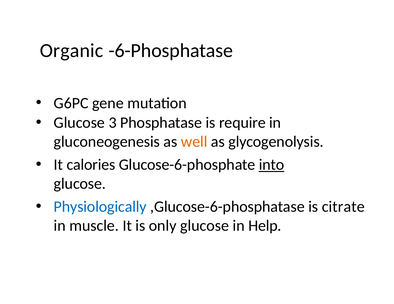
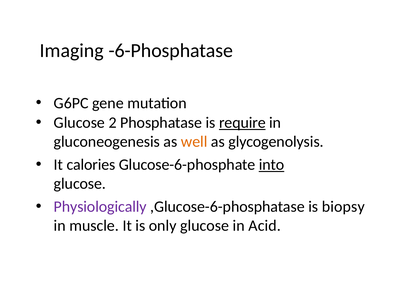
Organic: Organic -> Imaging (72, 51)
3: 3 -> 2 (113, 123)
require underline: none -> present (242, 123)
Physiologically colour: blue -> purple (100, 207)
citrate: citrate -> biopsy (343, 207)
Help: Help -> Acid (265, 226)
